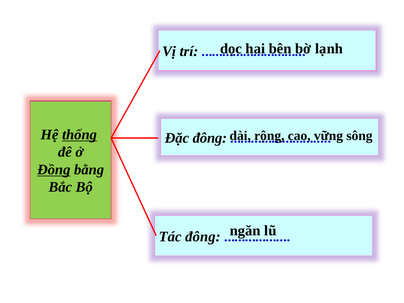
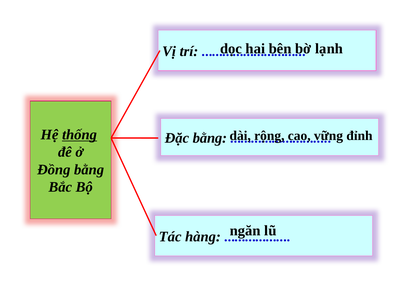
sông: sông -> đỉnh (359, 136)
Đặc đông: đông -> bằng (210, 138)
Đồng underline: present -> none (54, 170)
Tác đông: đông -> hàng (203, 237)
